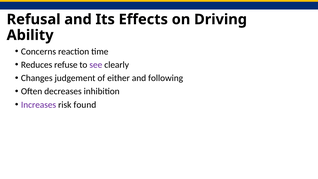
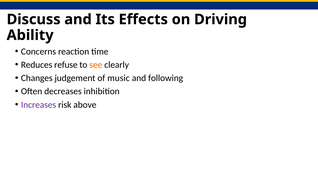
Refusal: Refusal -> Discuss (34, 19)
see colour: purple -> orange (96, 65)
either: either -> music (119, 78)
found: found -> above (85, 105)
